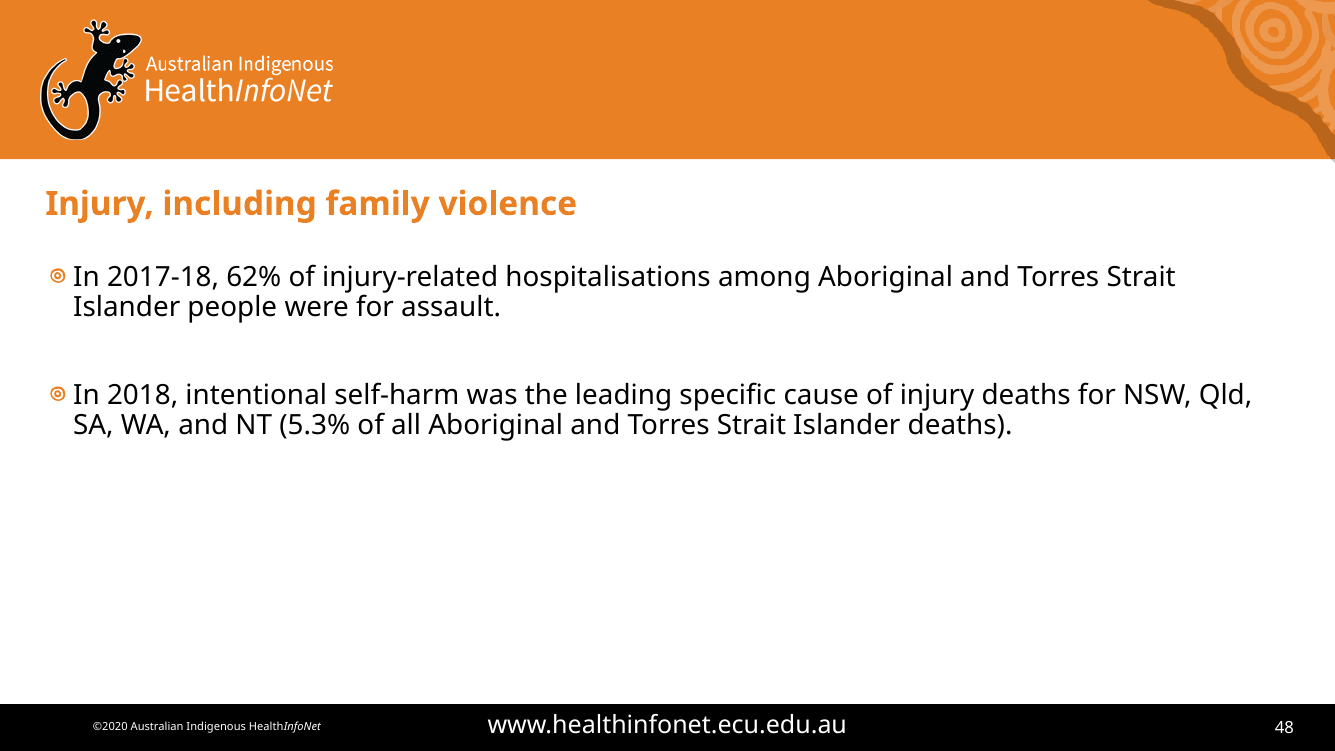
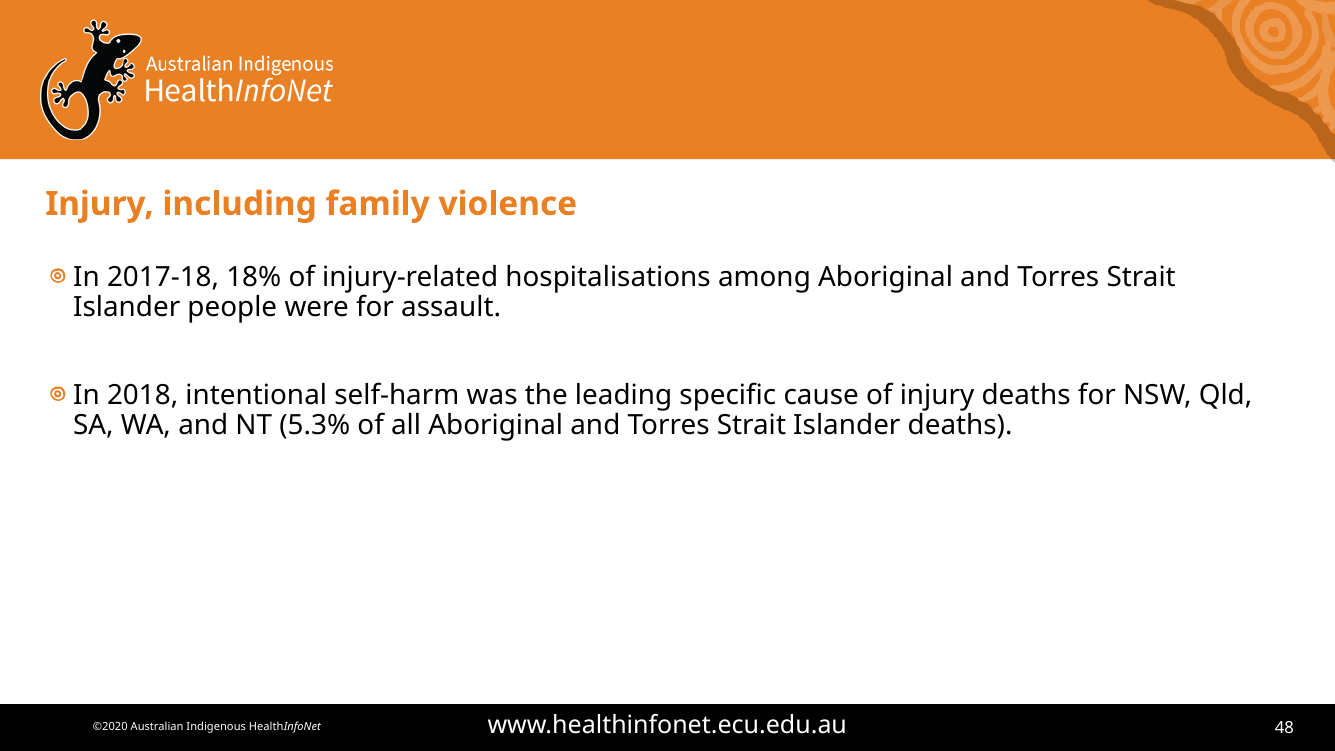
62%: 62% -> 18% (254, 277)
